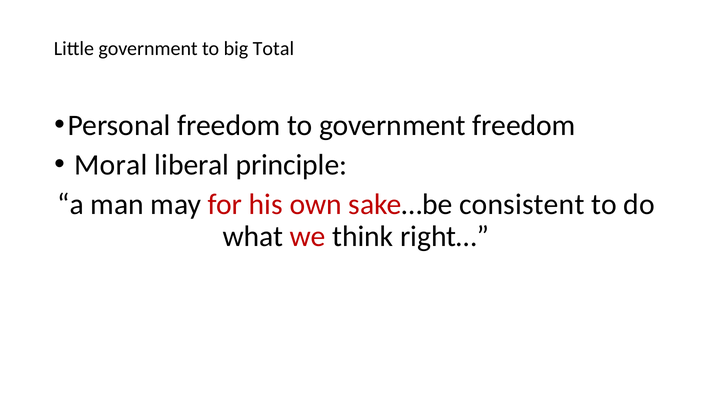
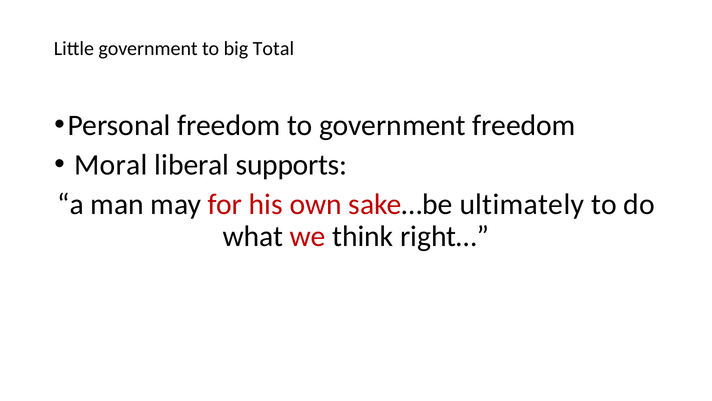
principle: principle -> supports (291, 165)
consistent: consistent -> ultimately (522, 204)
